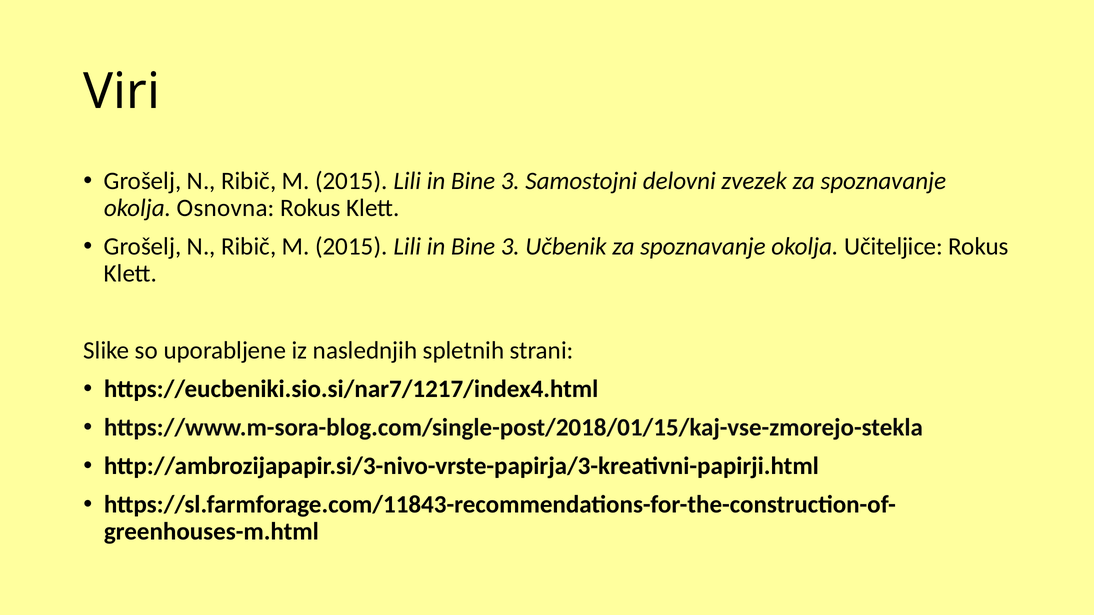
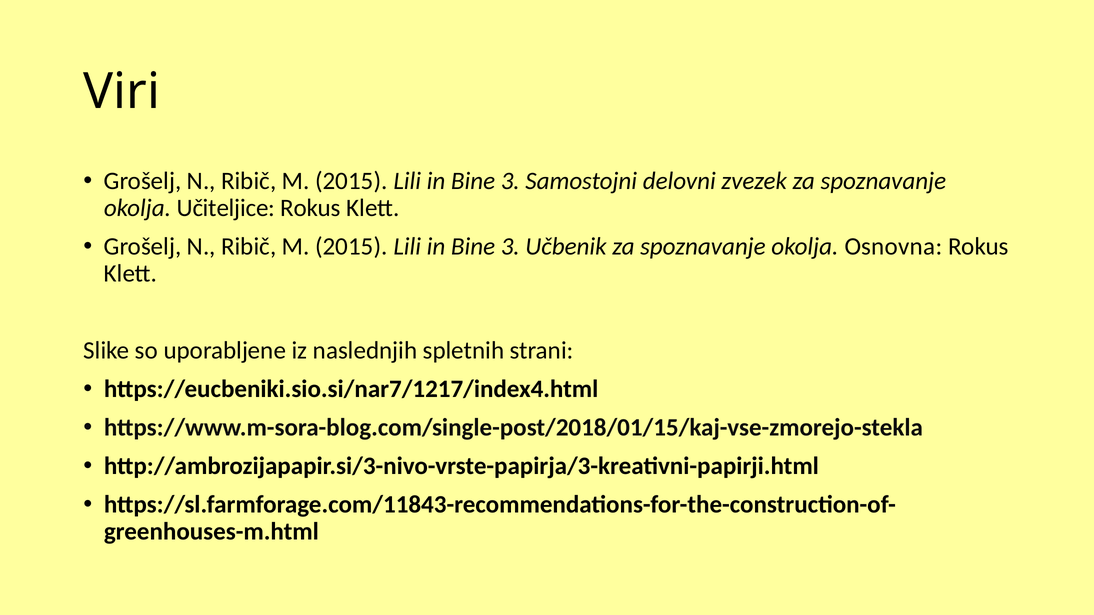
Osnovna: Osnovna -> Učiteljice (226, 208)
Učiteljice: Učiteljice -> Osnovna (893, 247)
